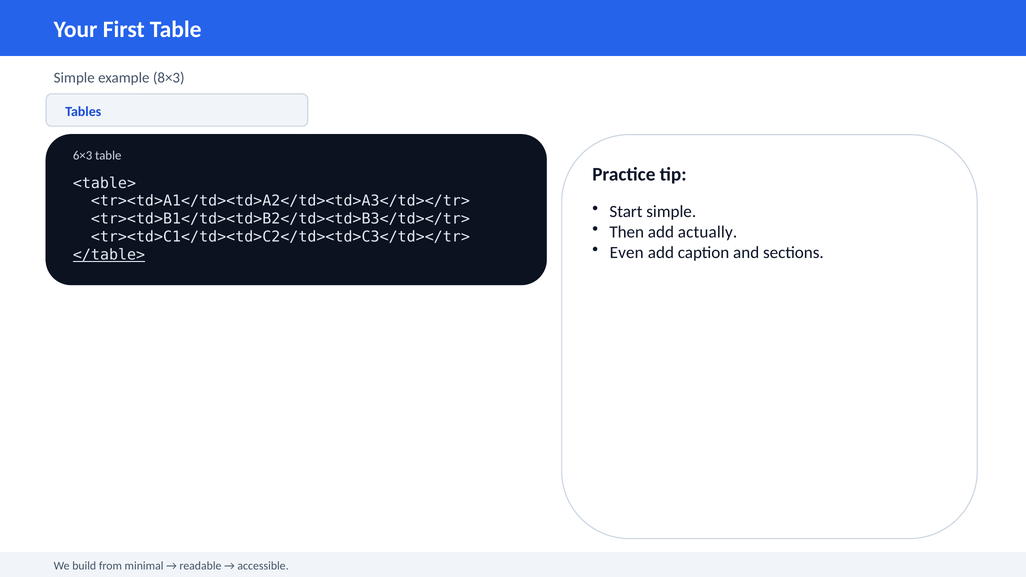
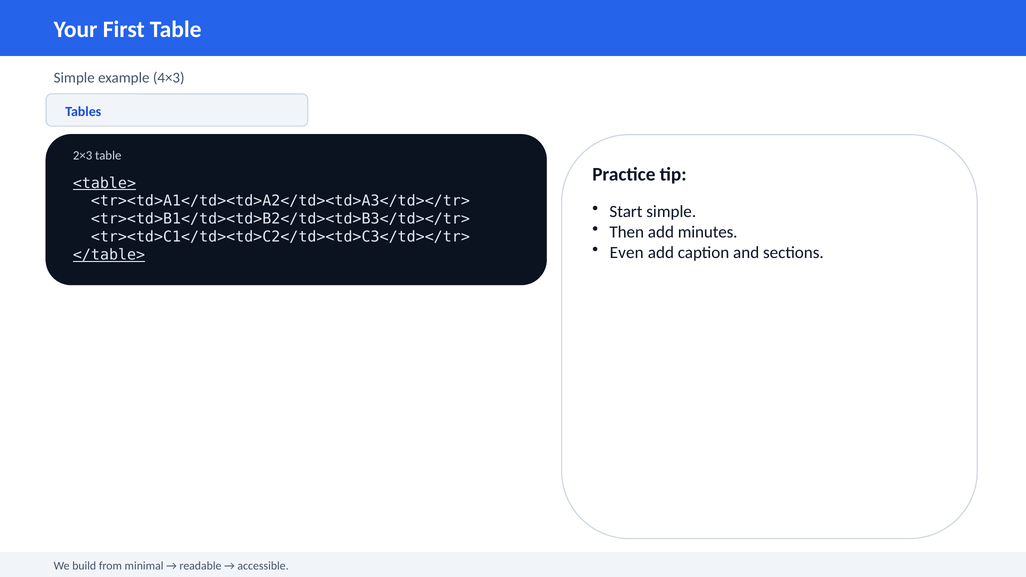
8×3: 8×3 -> 4×3 (169, 78)
6×3: 6×3 -> 2×3 (83, 156)
<table> underline: none -> present (104, 183)
actually: actually -> minutes (708, 232)
